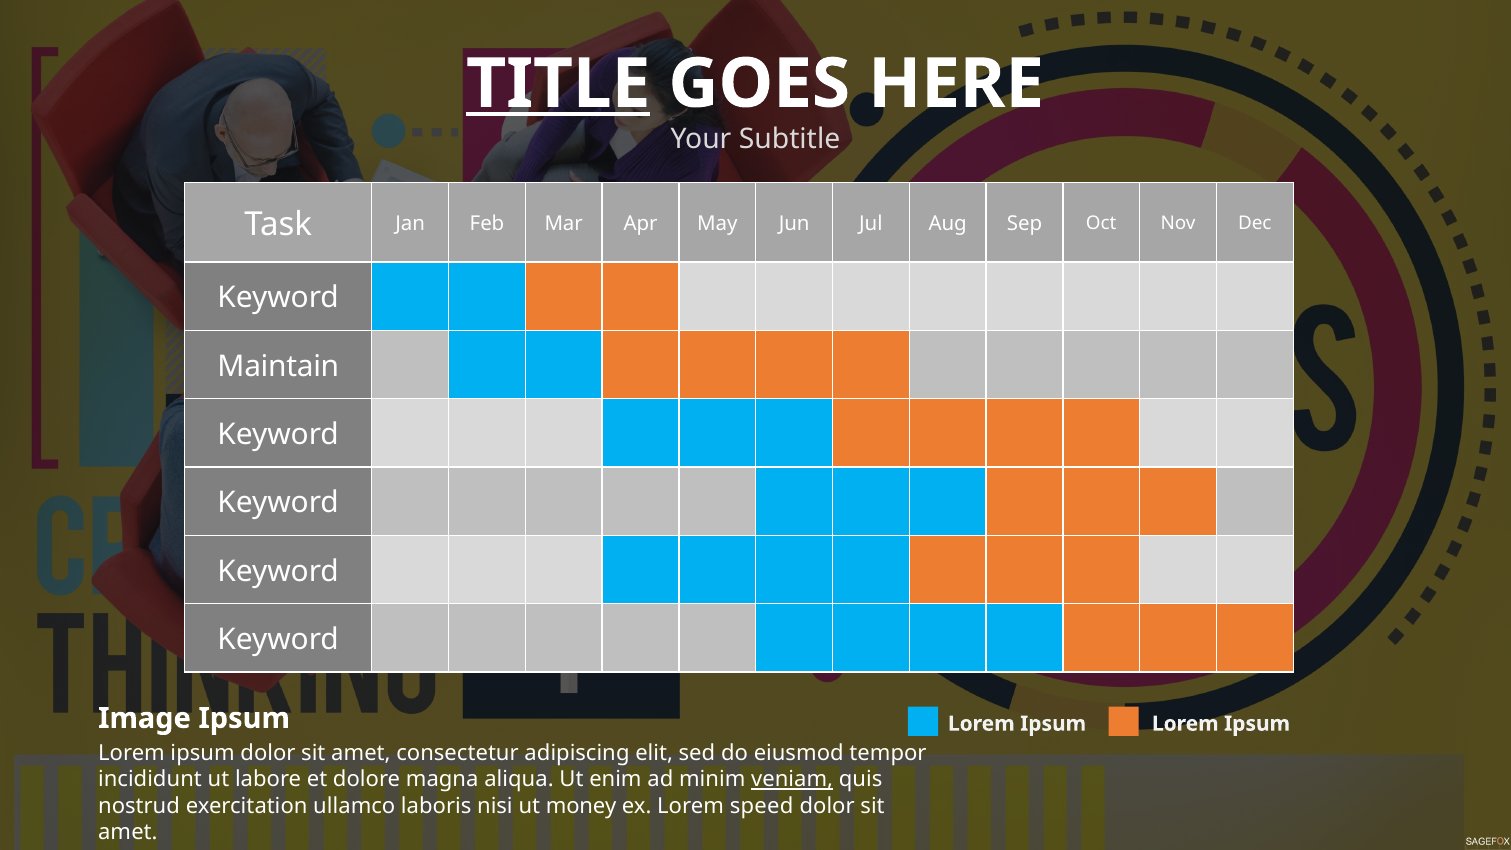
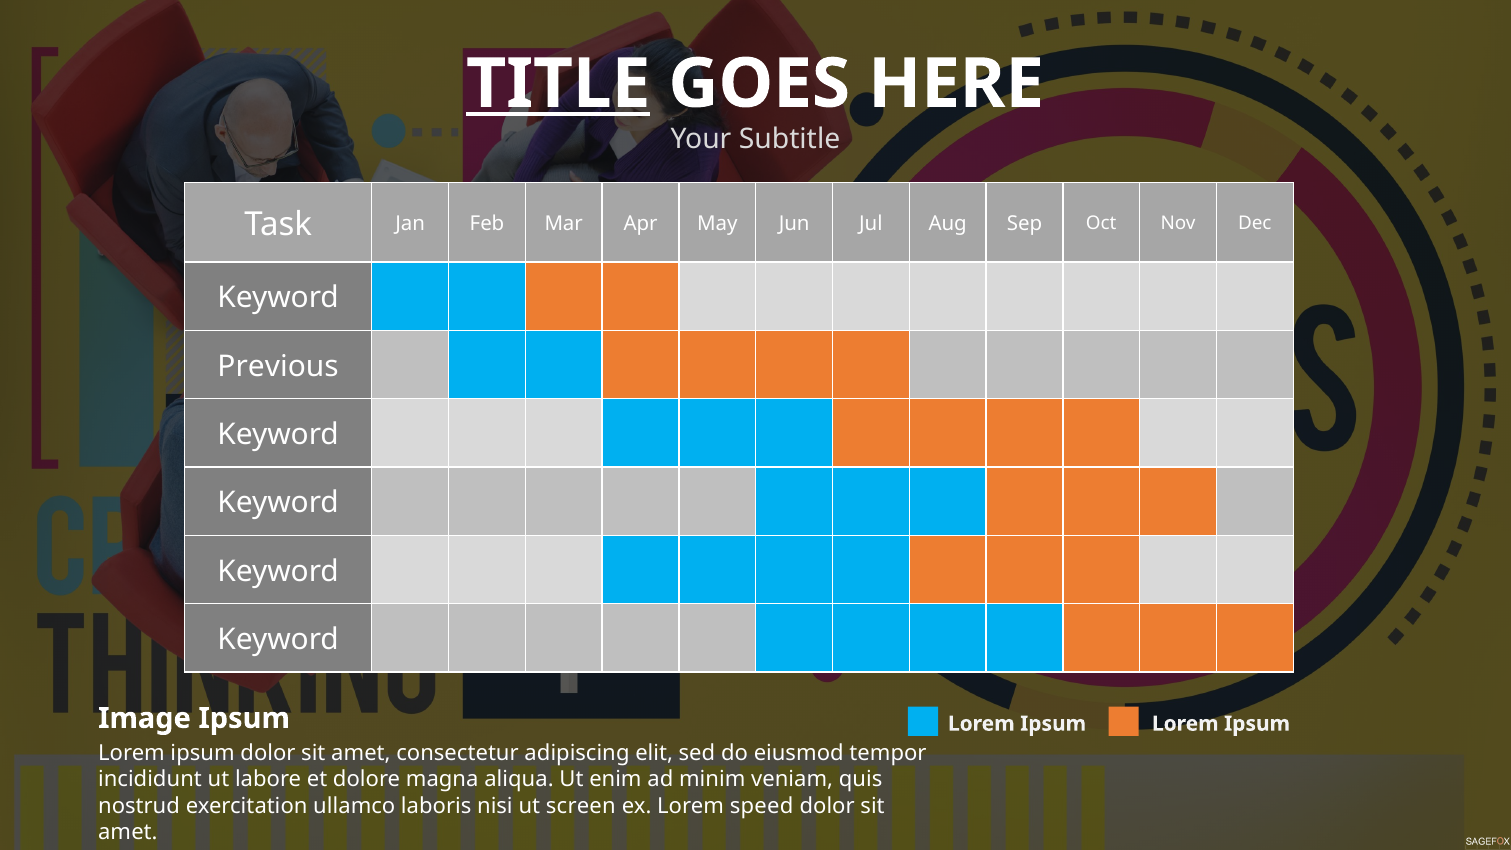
Maintain: Maintain -> Previous (278, 366)
veniam underline: present -> none (792, 779)
money: money -> screen (581, 806)
